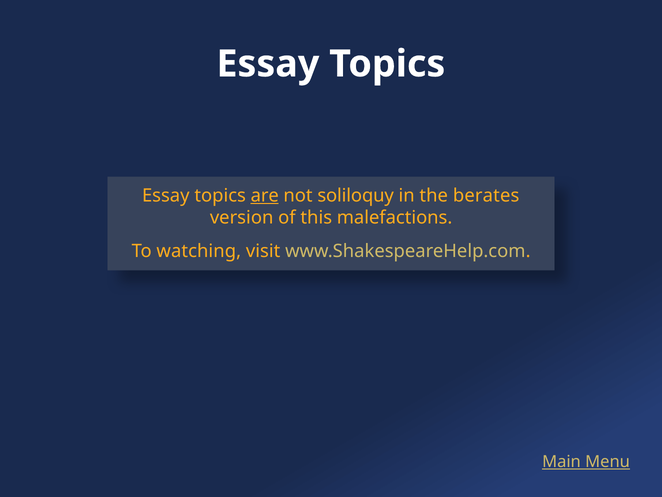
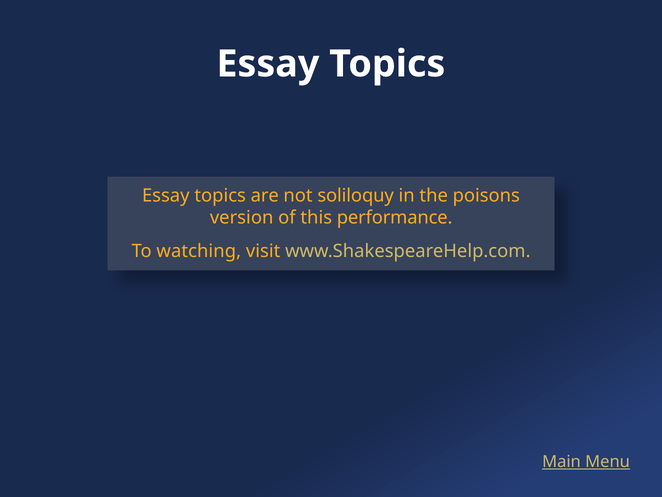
are underline: present -> none (265, 195)
berates: berates -> poisons (486, 195)
malefactions: malefactions -> performance (395, 218)
